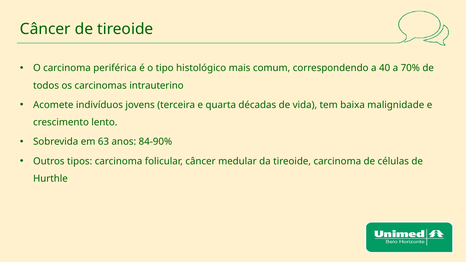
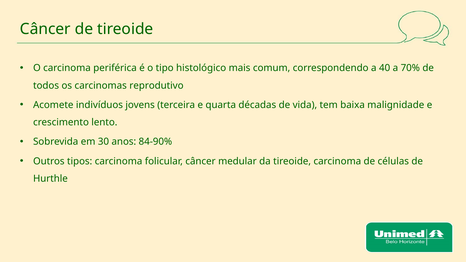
intrauterino: intrauterino -> reprodutivo (156, 86)
63: 63 -> 30 (103, 142)
